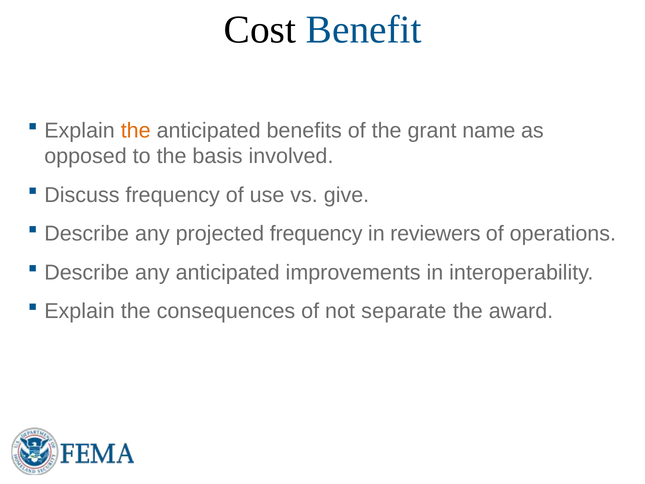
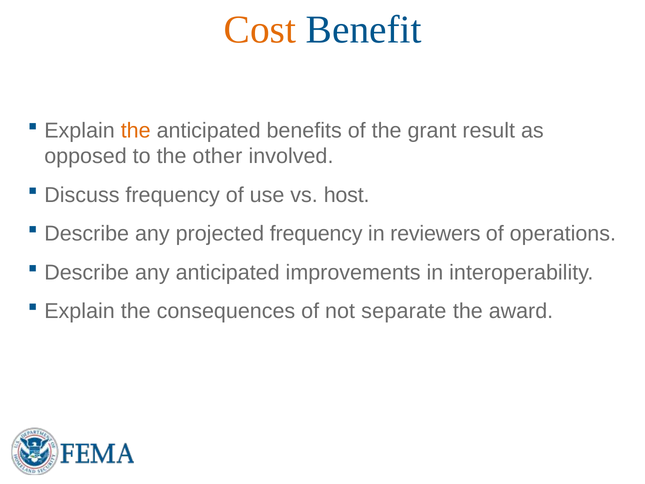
Cost colour: black -> orange (260, 30)
grant name: name -> result (489, 130)
basis: basis -> other (217, 156)
give: give -> host (347, 195)
